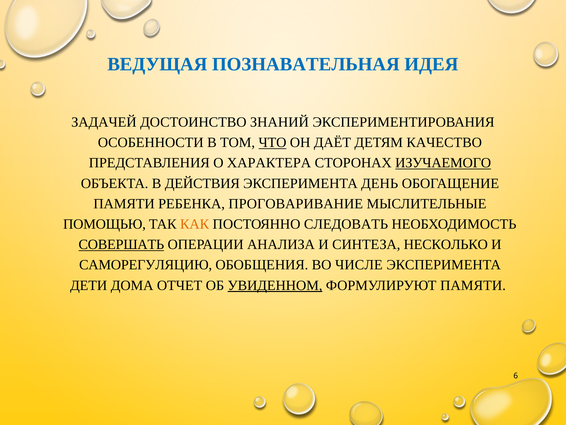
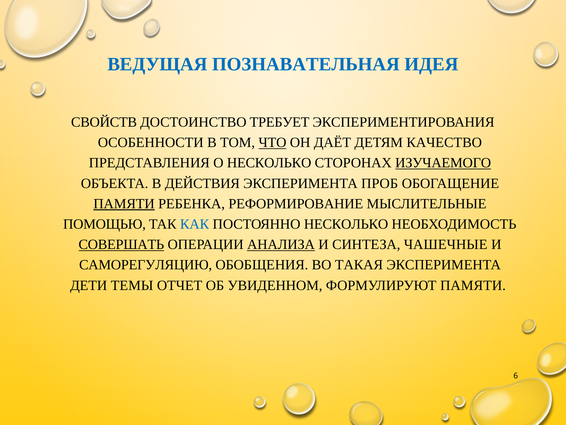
ЗАДАЧЕЙ: ЗАДАЧЕЙ -> СВОЙСТВ (104, 122)
ЗНАНИЙ: ЗНАНИЙ -> ТРЕБУЕТ (280, 122)
О ХАРАКТЕРА: ХАРАКТЕРА -> НЕСКОЛЬКО (269, 163)
ДЕНЬ: ДЕНЬ -> ПРОБ (380, 183)
ПАМЯТИ underline: none -> present (124, 204)
ПРОГОВАРИВАНИЕ: ПРОГОВАРИВАНИЕ -> РЕФОРМИРОВАНИЕ (296, 204)
КАК colour: orange -> blue (195, 224)
ПОСТОЯННО СЛЕДОВАТЬ: СЛЕДОВАТЬ -> НЕСКОЛЬКО (346, 224)
АНАЛИЗА underline: none -> present (281, 244)
НЕСКОЛЬКО: НЕСКОЛЬКО -> ЧАШЕЧНЫЕ (446, 244)
ЧИСЛЕ: ЧИСЛЕ -> ТАКАЯ (359, 265)
ДОМА: ДОМА -> ТЕМЫ (132, 285)
УВИДЕННОМ underline: present -> none (275, 285)
